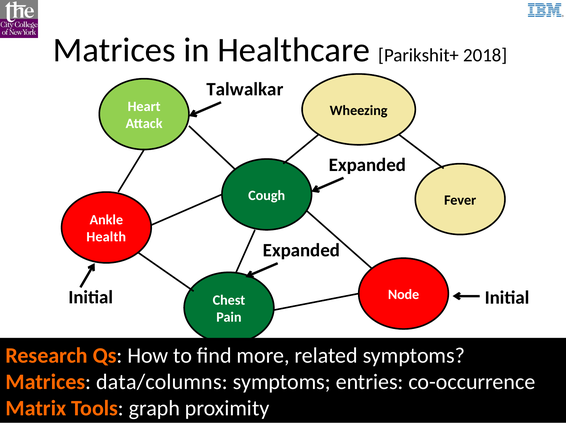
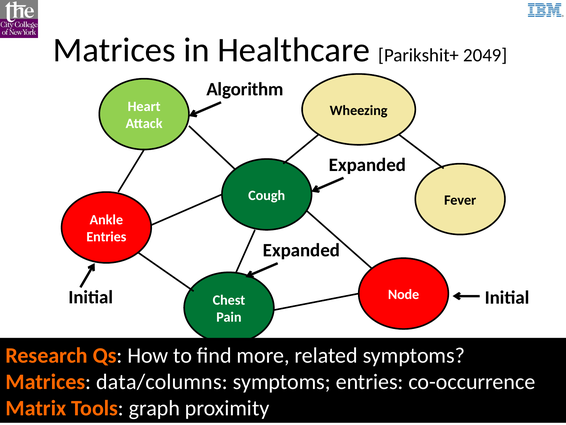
2018: 2018 -> 2049 (485, 55)
Talwalkar: Talwalkar -> Algorithm (245, 89)
Health: Health -> Entries (106, 237)
